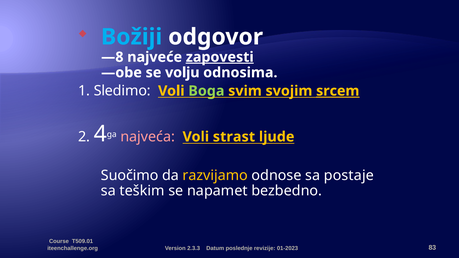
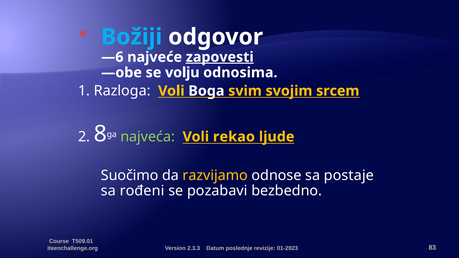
—8: —8 -> —6 (112, 57)
Sledimo: Sledimo -> Razloga (122, 91)
Boga colour: light green -> white (206, 91)
srcem underline: present -> none (338, 91)
4: 4 -> 8 (100, 134)
najveća colour: pink -> light green (148, 137)
strast: strast -> rekao (234, 137)
teškim: teškim -> rođeni (142, 191)
napamet: napamet -> pozabavi (217, 191)
